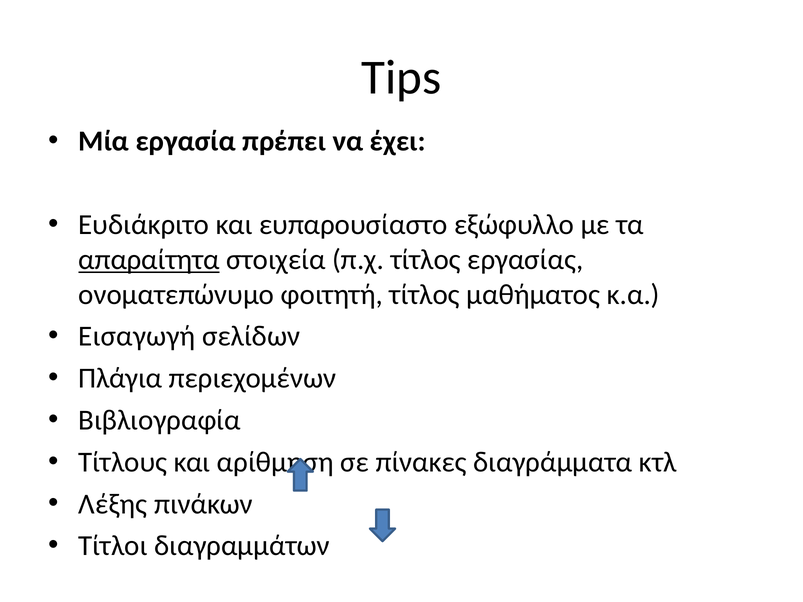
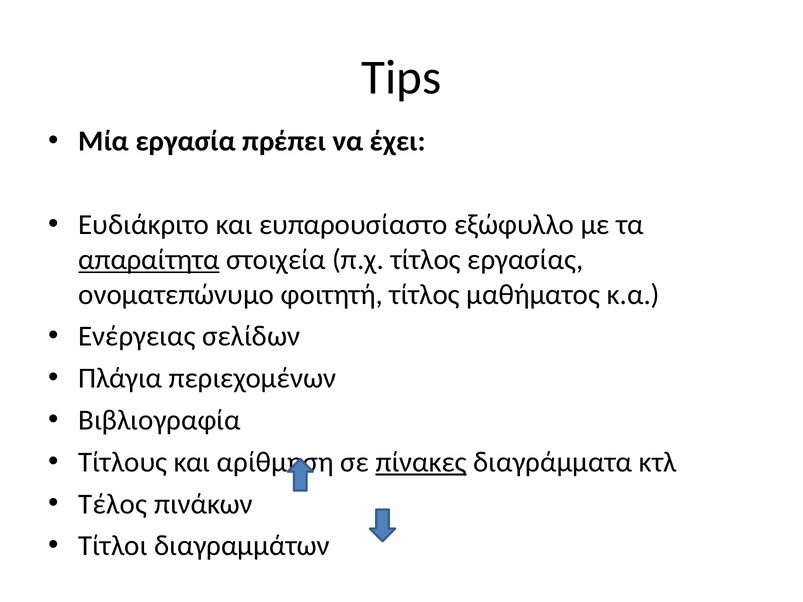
Εισαγωγή: Εισαγωγή -> Ενέργειας (137, 336)
πίνακες underline: none -> present (421, 462)
Λέξης: Λέξης -> Τέλος (113, 504)
